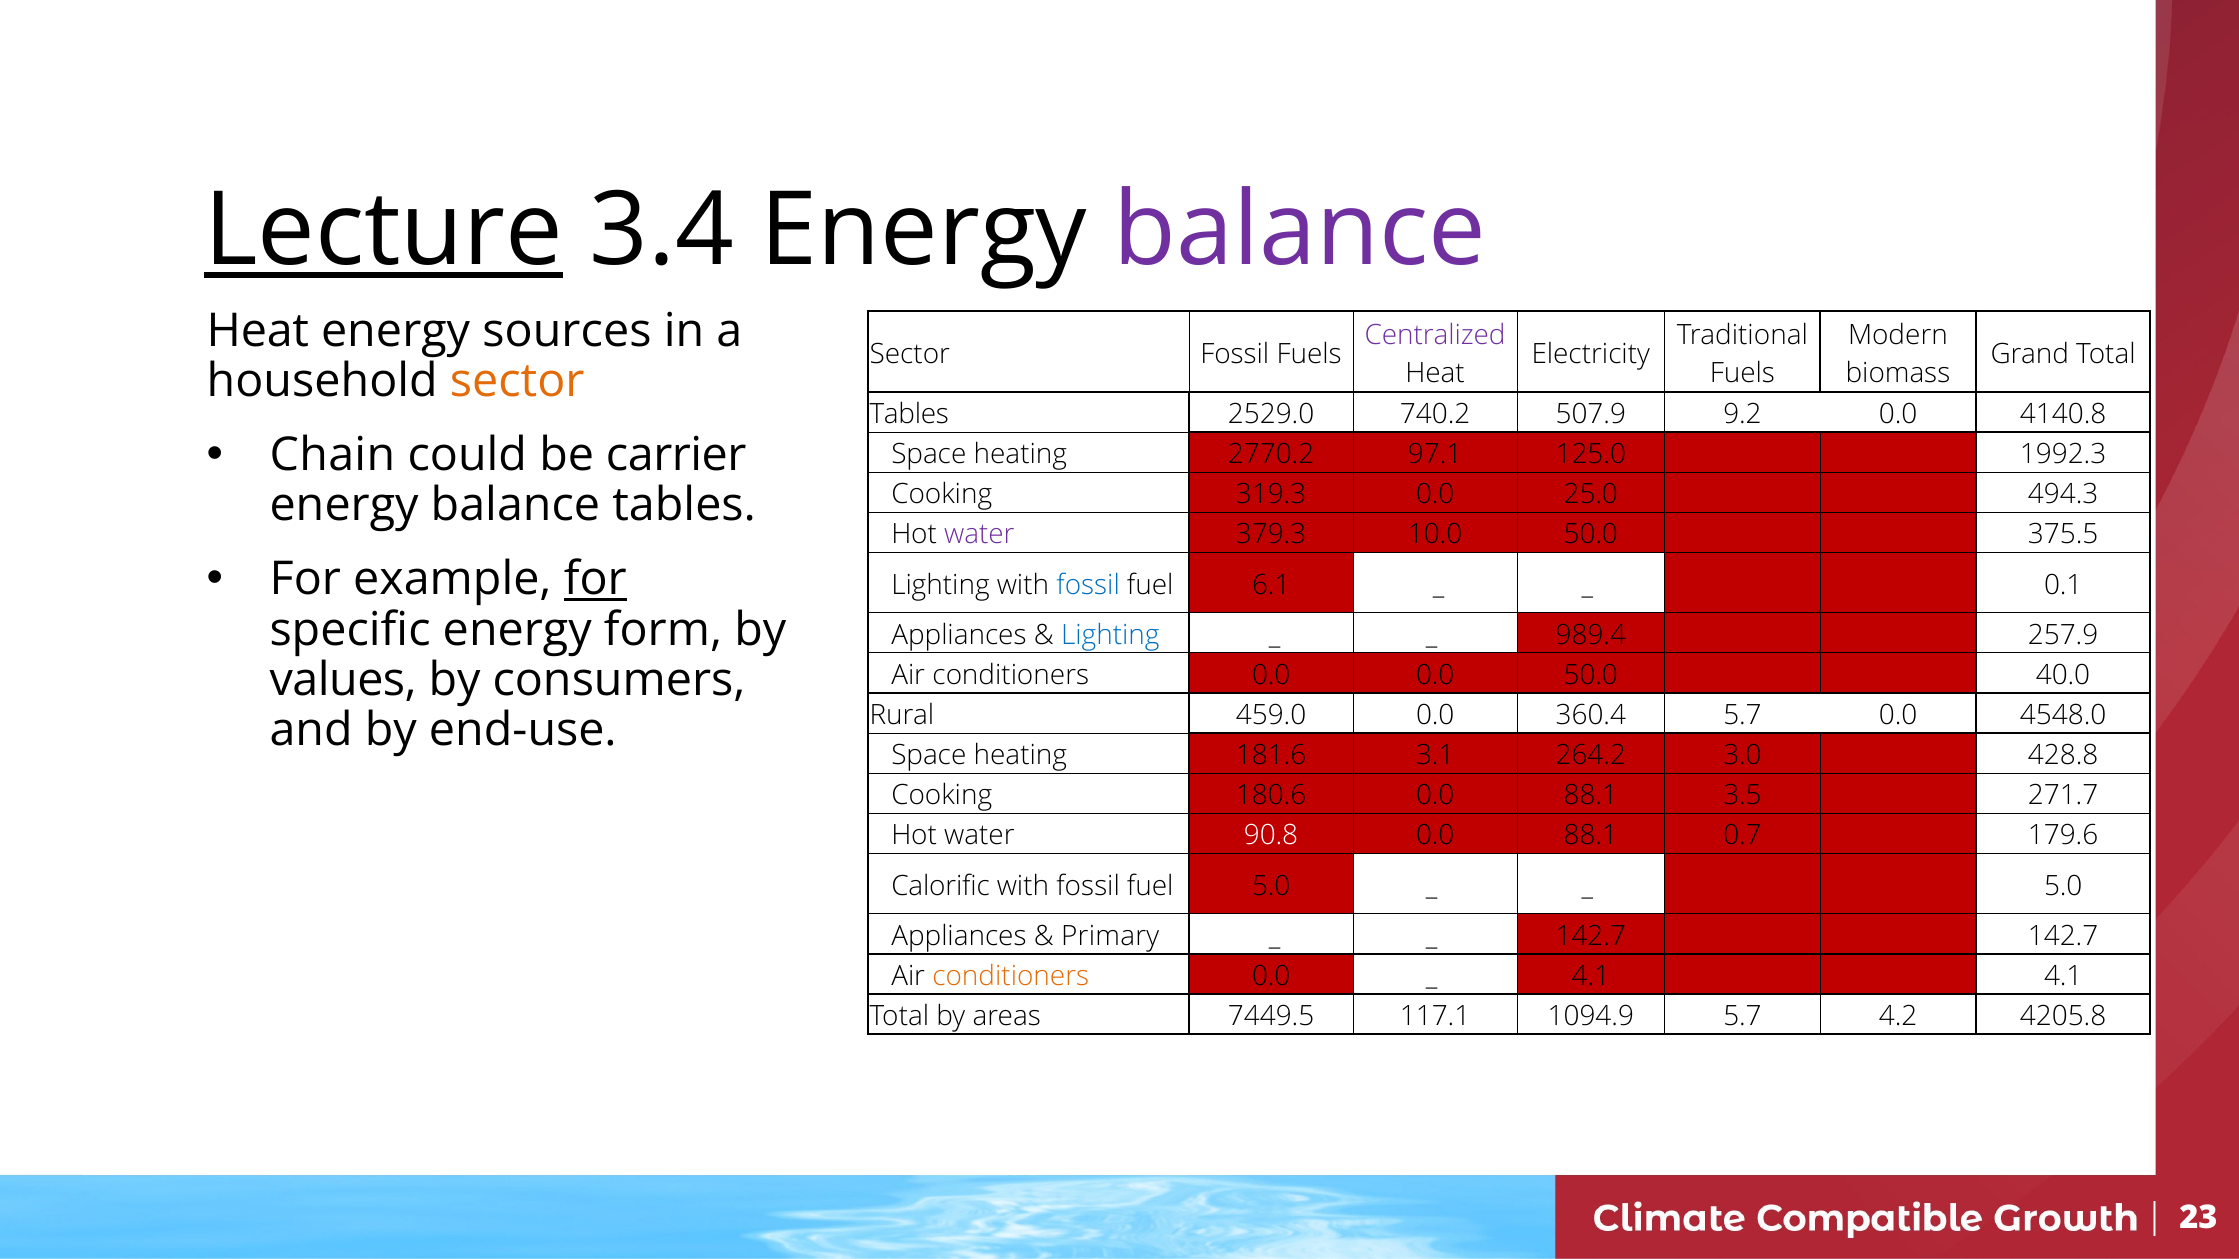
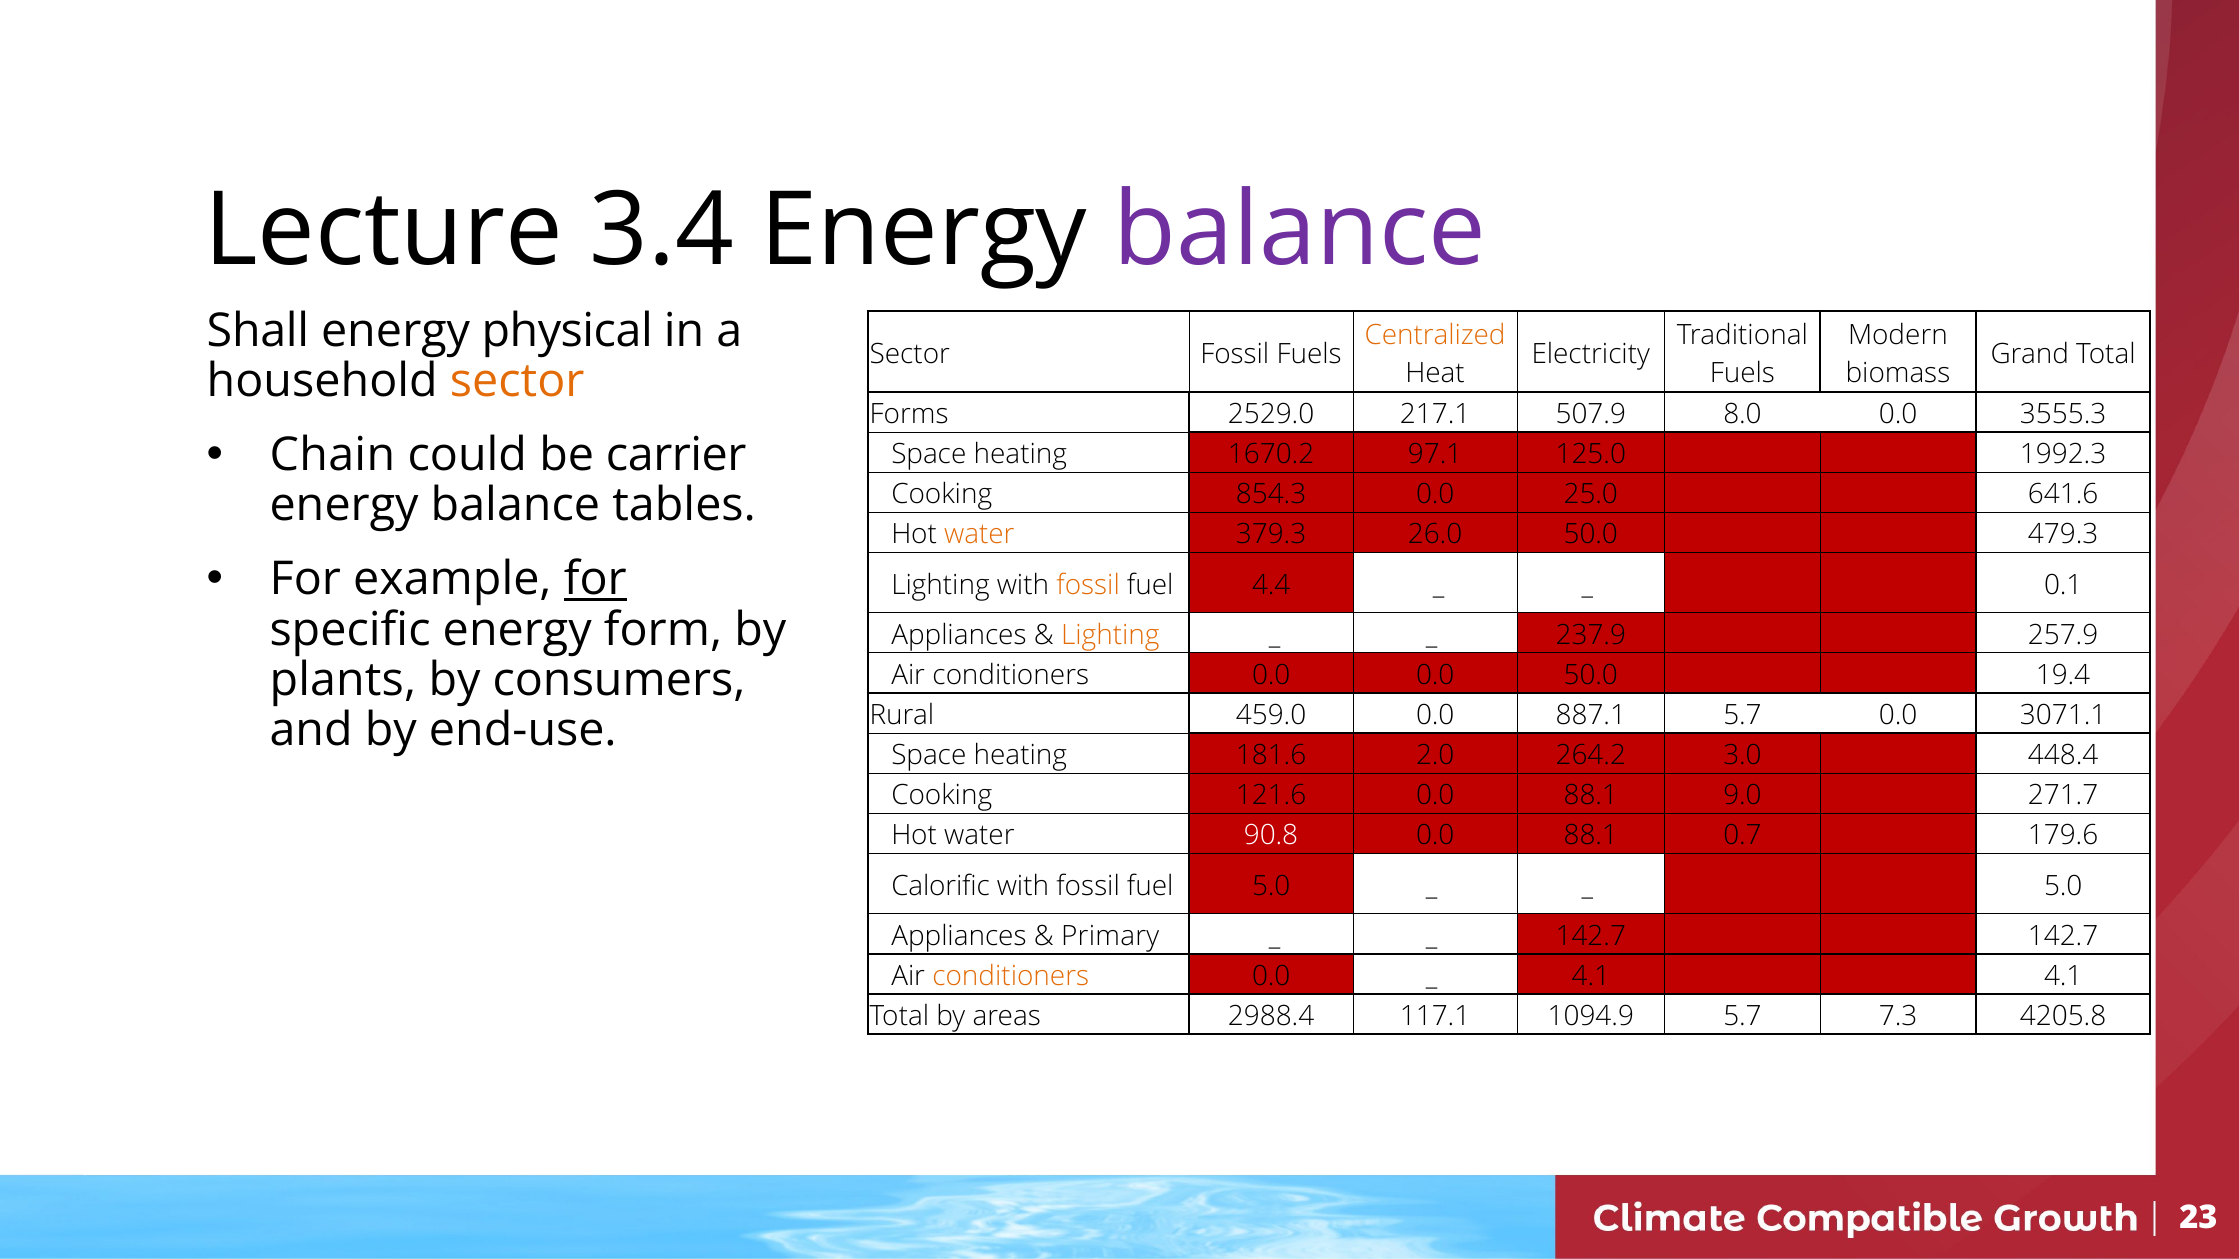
Lecture underline: present -> none (384, 231)
Heat: Heat -> Shall (258, 331)
sources: sources -> physical (567, 331)
Centralized colour: purple -> orange (1435, 335)
Tables: Tables -> Forms (909, 415)
740.2: 740.2 -> 217.1 (1435, 415)
9.2: 9.2 -> 8.0 (1742, 415)
4140.8: 4140.8 -> 3555.3 (2063, 415)
2770.2: 2770.2 -> 1670.2 (1271, 455)
319.3: 319.3 -> 854.3 (1271, 495)
494.3: 494.3 -> 641.6 (2063, 495)
water colour: purple -> orange (979, 535)
10.0: 10.0 -> 26.0 (1435, 535)
375.5: 375.5 -> 479.3 (2063, 535)
fossil colour: blue -> orange (1088, 585)
6.1: 6.1 -> 4.4 (1271, 585)
Lighting colour: blue -> orange (1110, 636)
989.4: 989.4 -> 237.9 (1591, 636)
values: values -> plants (343, 680)
40.0: 40.0 -> 19.4 (2063, 676)
360.4: 360.4 -> 887.1 (1591, 716)
4548.0: 4548.0 -> 3071.1 (2063, 716)
3.1: 3.1 -> 2.0 (1435, 756)
428.8: 428.8 -> 448.4 (2063, 756)
180.6: 180.6 -> 121.6 (1271, 796)
3.5: 3.5 -> 9.0 (1742, 796)
7449.5: 7449.5 -> 2988.4 (1271, 1017)
4.2: 4.2 -> 7.3 (1898, 1017)
